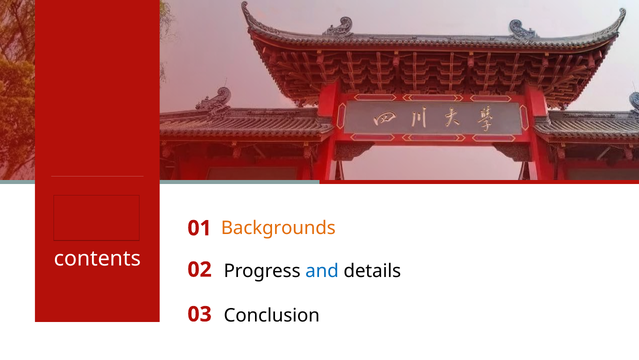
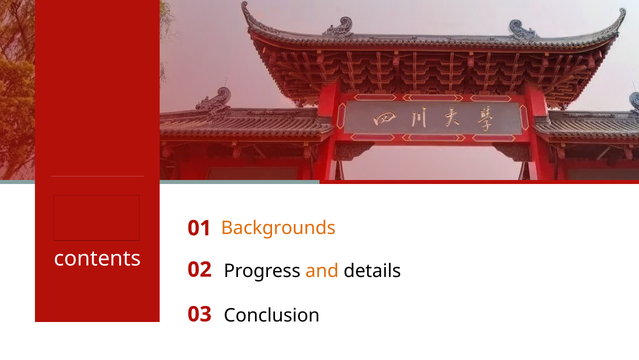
and colour: blue -> orange (322, 271)
